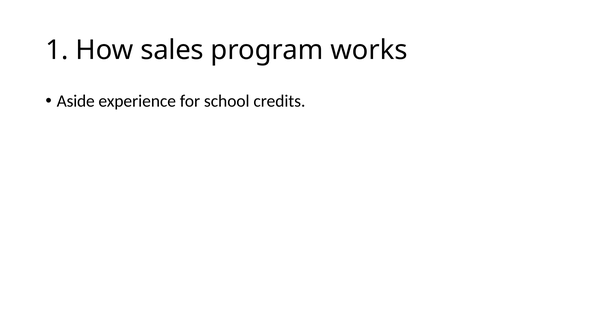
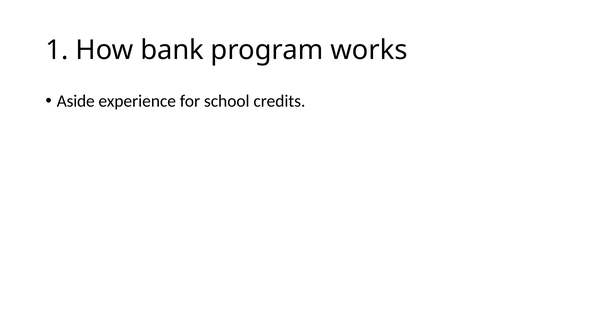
sales: sales -> bank (172, 50)
